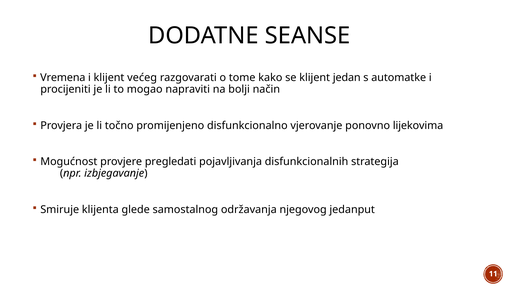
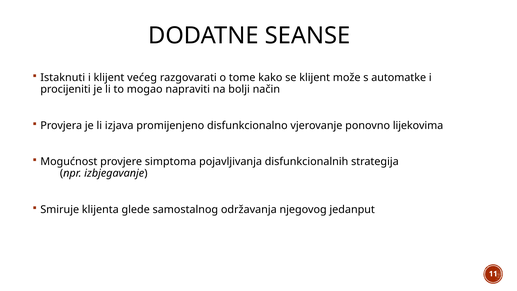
Vremena: Vremena -> Istaknuti (63, 78)
jedan: jedan -> može (347, 78)
točno: točno -> izjava (119, 125)
pregledati: pregledati -> simptoma (171, 162)
